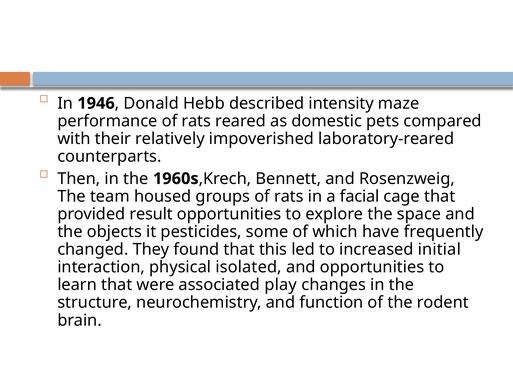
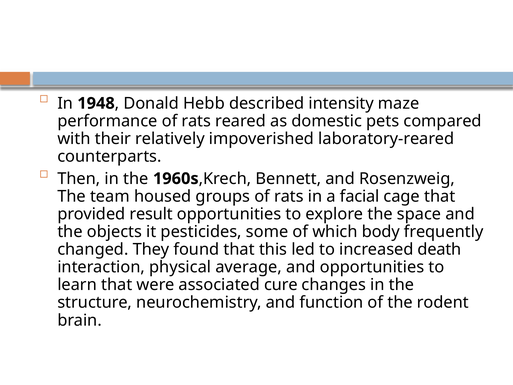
1946: 1946 -> 1948 (96, 103)
have: have -> body (381, 232)
initial: initial -> death (440, 249)
isolated: isolated -> average (249, 267)
play: play -> cure (281, 285)
